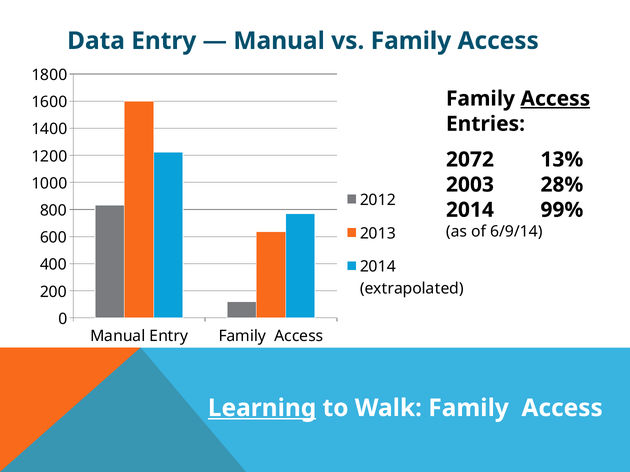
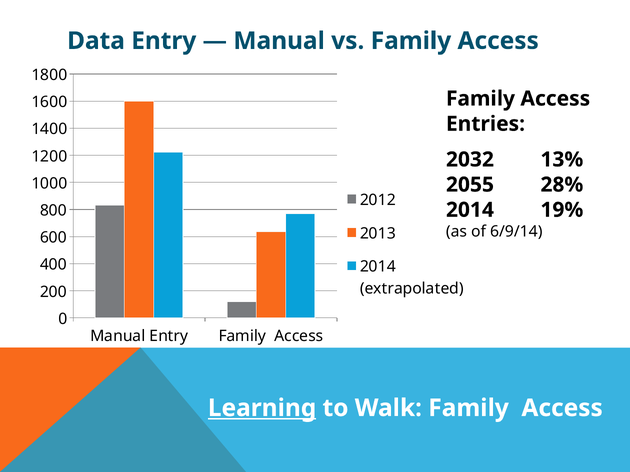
Access underline: present -> none (555, 99)
2072: 2072 -> 2032 (470, 160)
2003: 2003 -> 2055 (470, 185)
99%: 99% -> 19% (562, 210)
